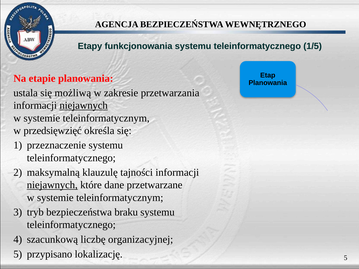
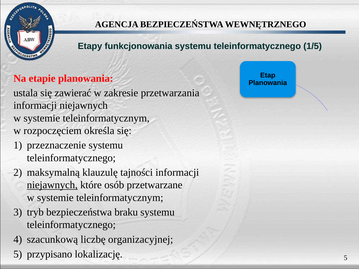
możliwą: możliwą -> zawierać (73, 93)
niejawnych underline: present -> none (84, 106)
przedsięwzięć: przedsięwzięć -> rozpoczęciem (53, 131)
dane: dane -> osób (114, 185)
